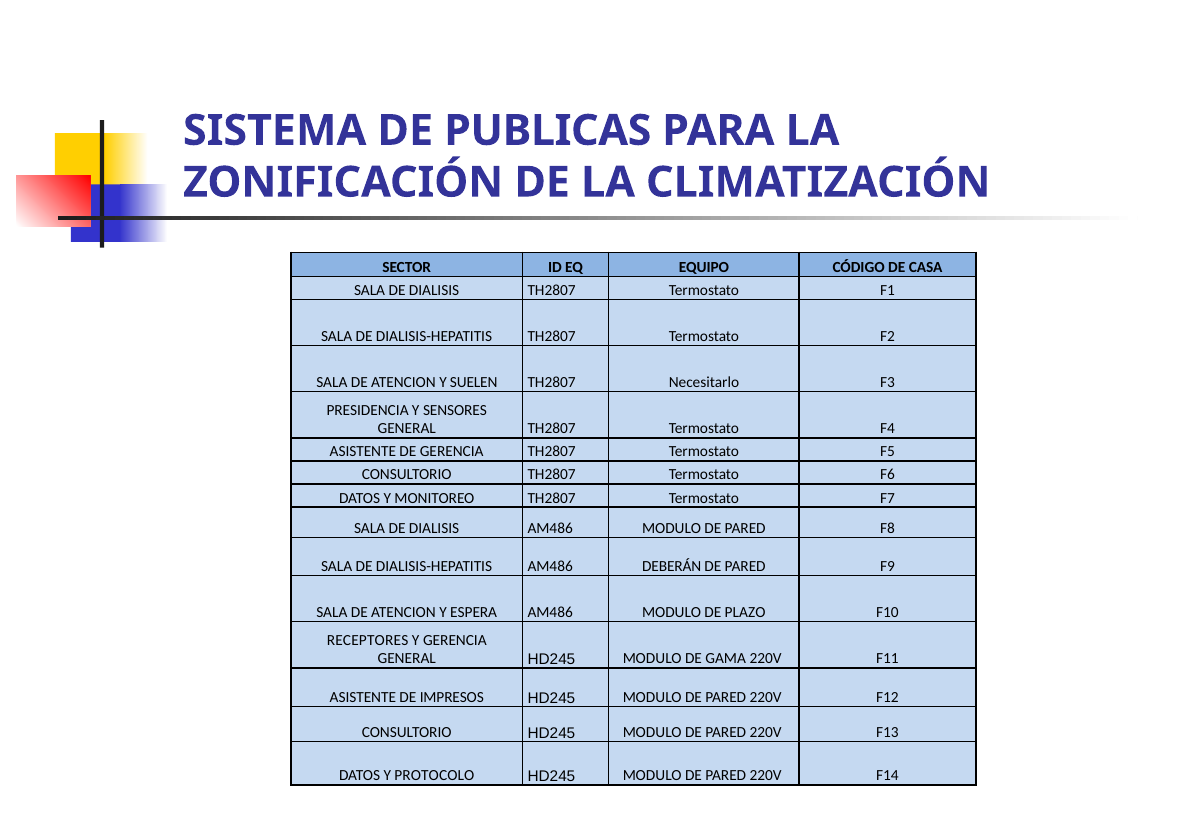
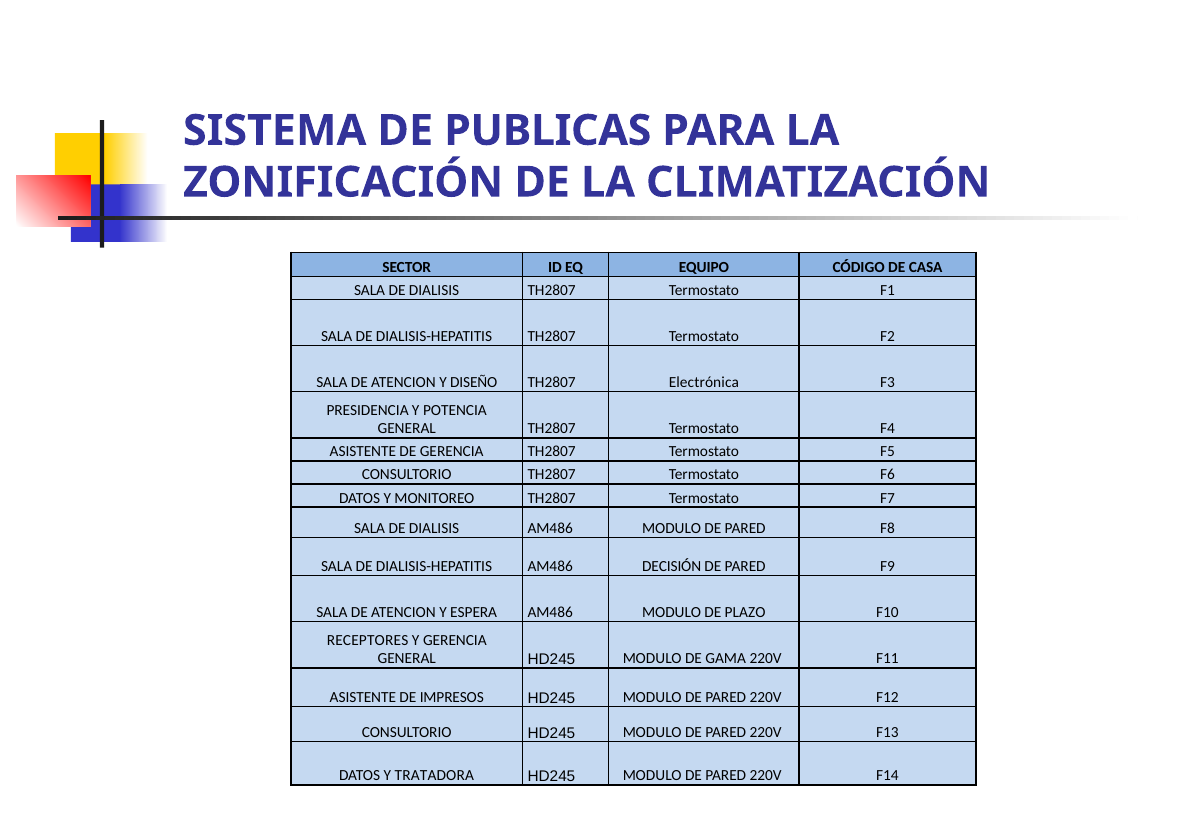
SUELEN: SUELEN -> DISEÑO (474, 382)
Necesitarlo: Necesitarlo -> Electrónica (704, 382)
SENSORES: SENSORES -> POTENCIA (455, 410)
DEBERÁN: DEBERÁN -> DECISIÓN (672, 566)
PROTOCOLO: PROTOCOLO -> TRATADORA (434, 775)
